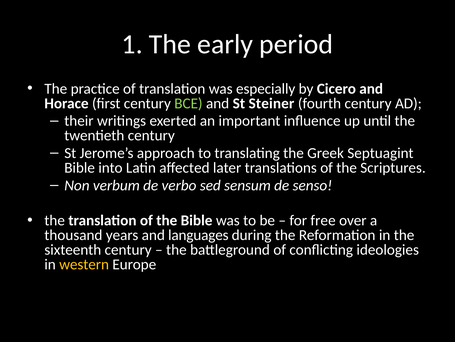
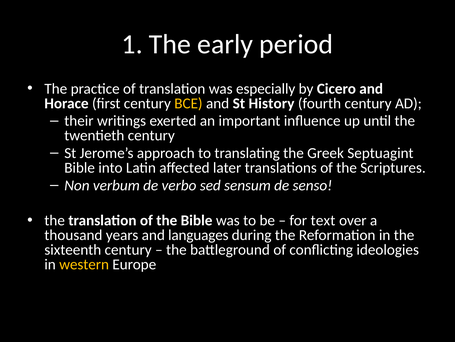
BCE colour: light green -> yellow (188, 103)
Steiner: Steiner -> History (272, 103)
free: free -> text (323, 220)
